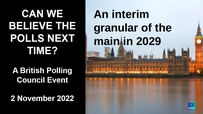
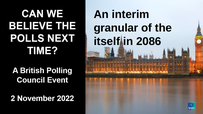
main: main -> itself (107, 42)
2029: 2029 -> 2086 (149, 42)
